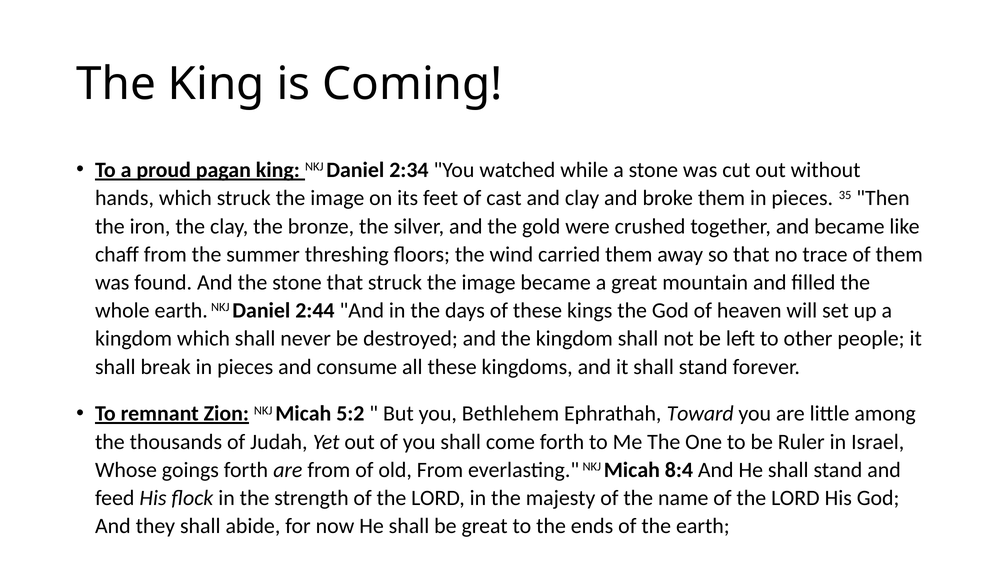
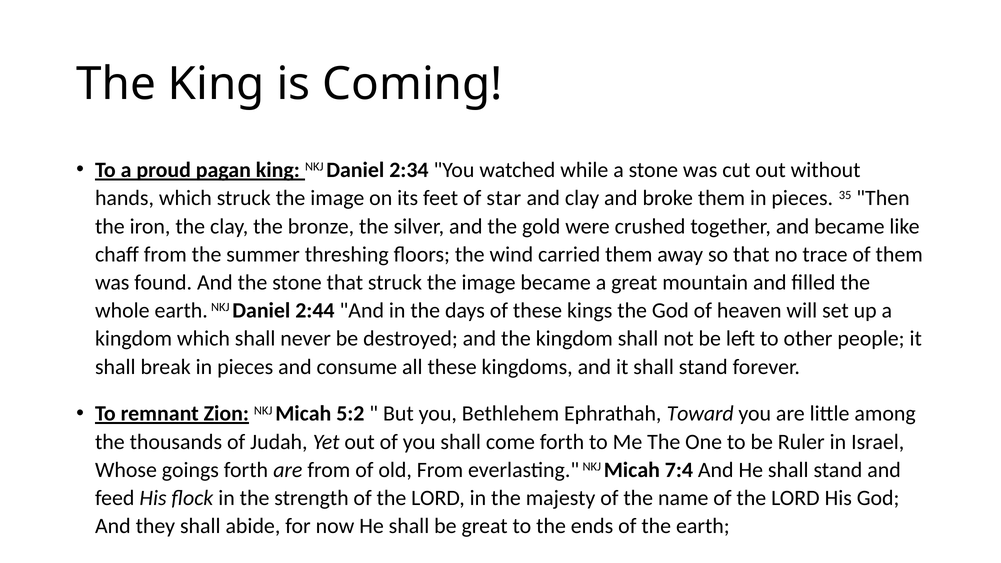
cast: cast -> star (504, 198)
8:4: 8:4 -> 7:4 (679, 470)
